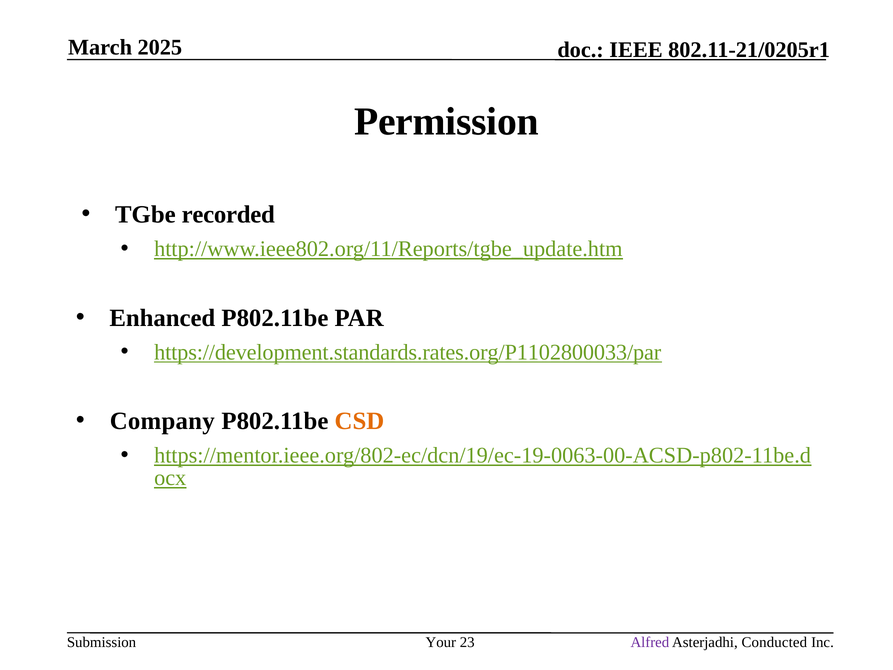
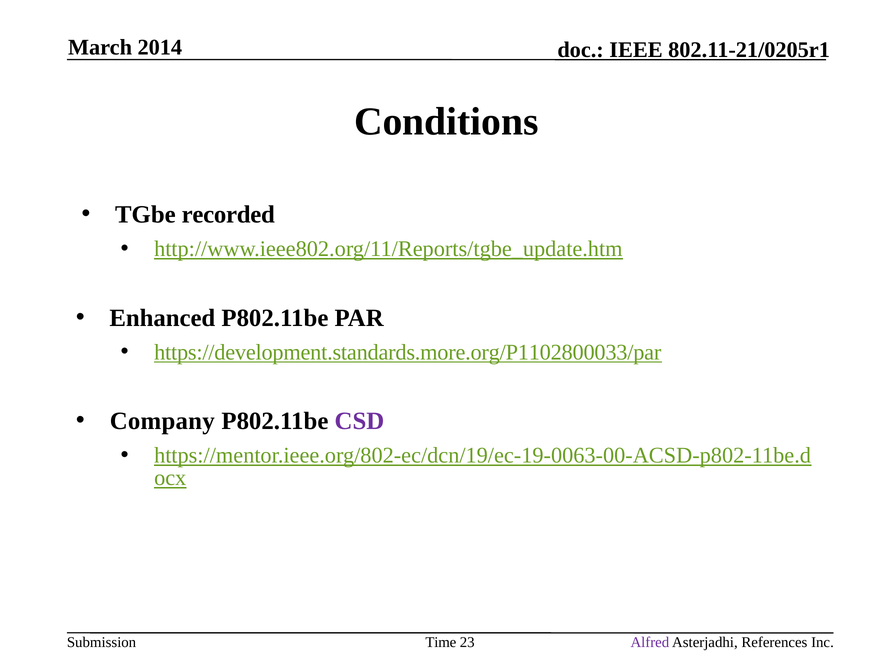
2025: 2025 -> 2014 (160, 47)
Permission: Permission -> Conditions (446, 122)
https://development.standards.rates.org/P1102800033/par: https://development.standards.rates.org/P1102800033/par -> https://development.standards.more.org/P1102800033/par (408, 352)
CSD colour: orange -> purple (359, 421)
Your: Your -> Time (441, 642)
Conducted: Conducted -> References (774, 642)
